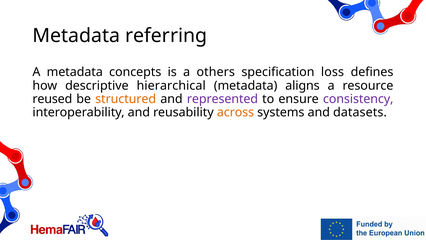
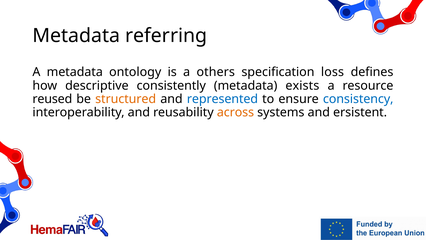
concepts: concepts -> ontology (135, 72)
hierarchical: hierarchical -> consistently (171, 85)
aligns: aligns -> exists (302, 85)
represented colour: purple -> blue (222, 99)
consistency colour: purple -> blue (358, 99)
datasets: datasets -> ersistent (360, 112)
